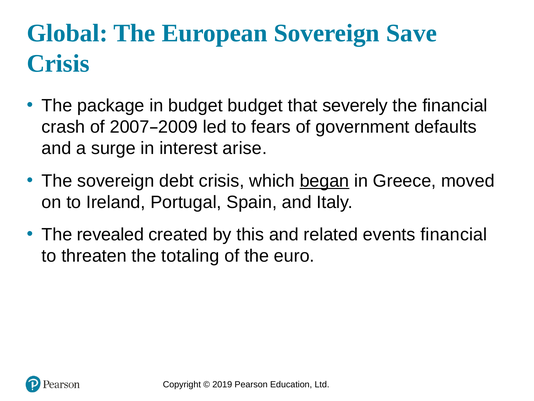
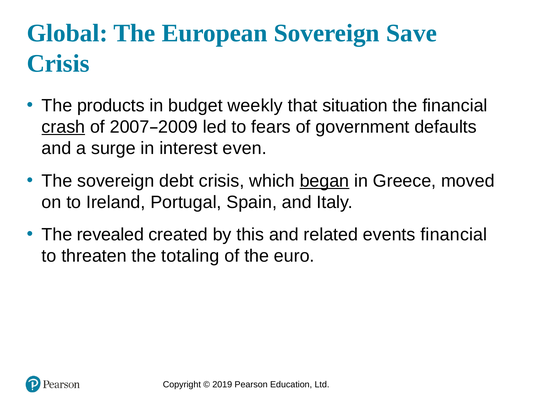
package: package -> products (111, 105)
budget budget: budget -> weekly (255, 105)
severely: severely -> situation (355, 105)
crash underline: none -> present (63, 127)
arise: arise -> even (245, 148)
